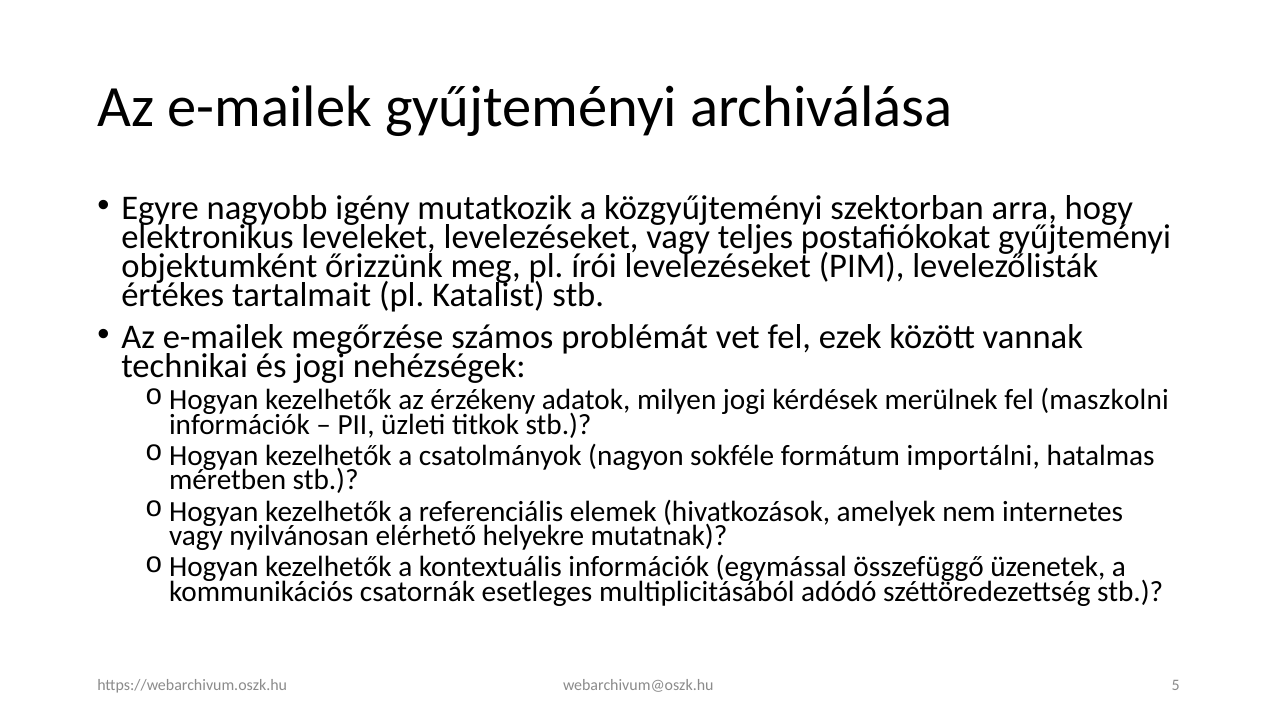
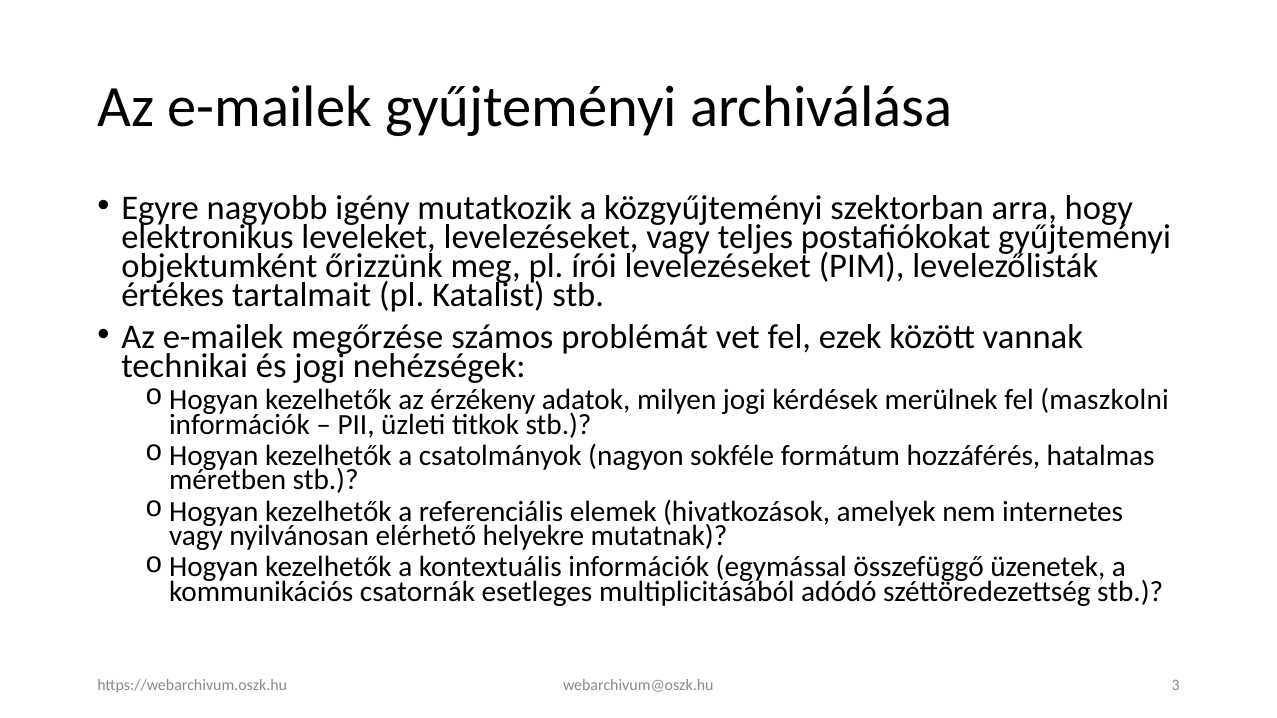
importálni: importálni -> hozzáférés (973, 456)
5: 5 -> 3 (1176, 686)
